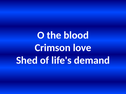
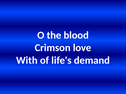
Shed: Shed -> With (27, 61)
